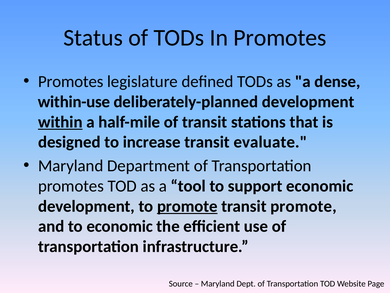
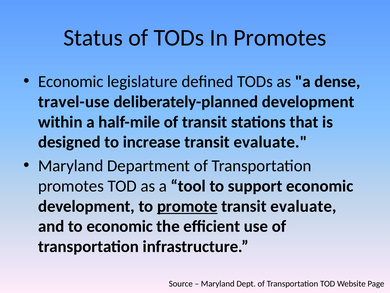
Promotes: Promotes -> Economic (71, 81)
within-use: within-use -> travel-use (74, 102)
within underline: present -> none (60, 122)
promote: promote -> evaluate (303, 206)
